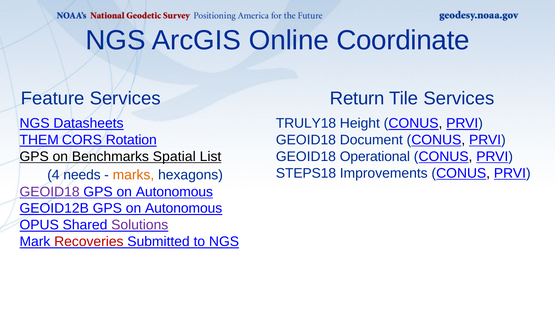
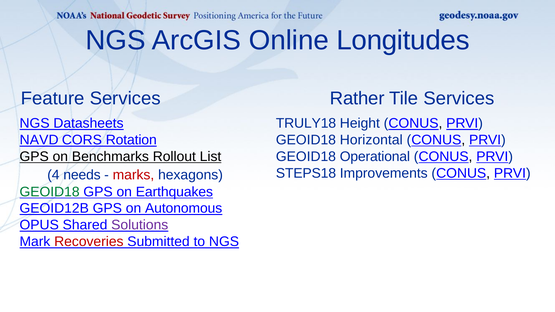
Coordinate: Coordinate -> Longitudes (403, 40)
Return: Return -> Rather (357, 98)
THEM: THEM -> NAVD (39, 140)
Document: Document -> Horizontal (371, 140)
Spatial: Spatial -> Rollout (174, 157)
marks colour: orange -> red (133, 175)
GEOID18 colour: purple -> green (50, 192)
Autonomous: Autonomous -> Earthquakes (174, 192)
